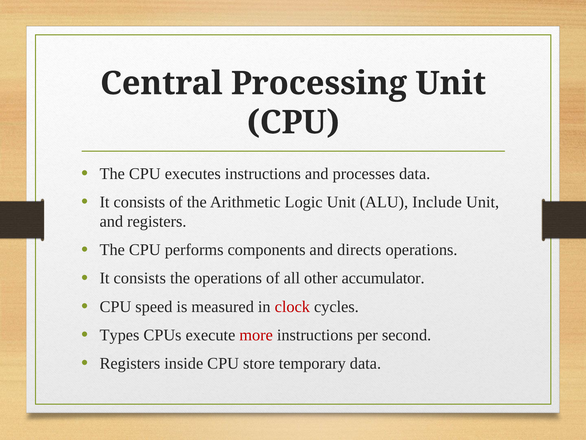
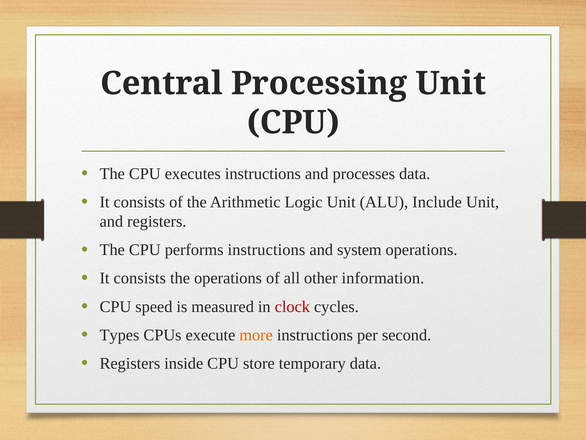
performs components: components -> instructions (266, 250)
directs: directs -> system (359, 250)
accumulator: accumulator -> information (383, 278)
more colour: red -> orange (256, 335)
